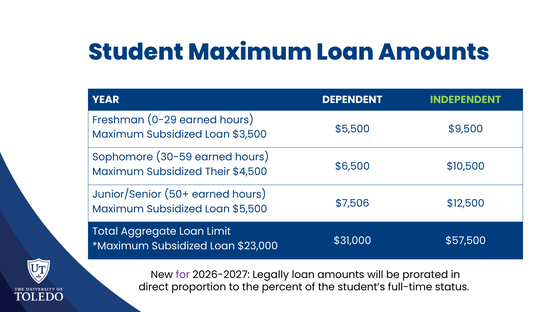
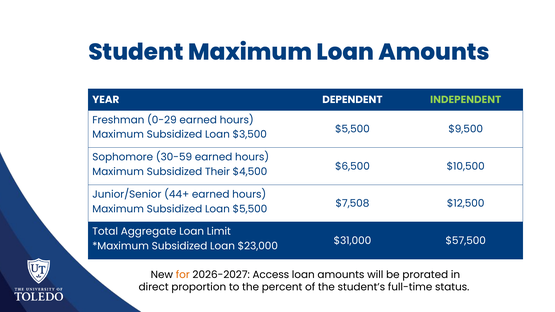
50+: 50+ -> 44+ (177, 194)
$7,506: $7,506 -> $7,508 (352, 204)
for colour: purple -> orange (183, 275)
Legally: Legally -> Access (271, 275)
